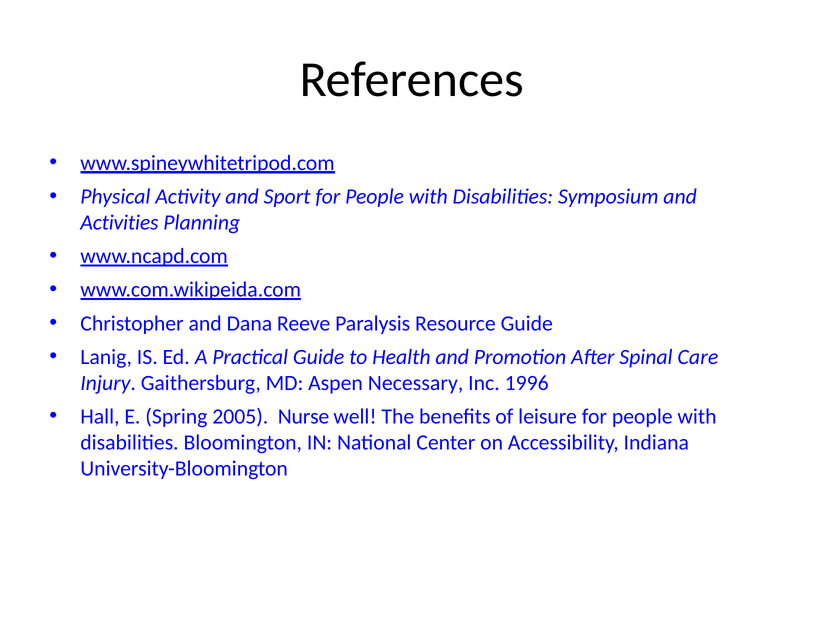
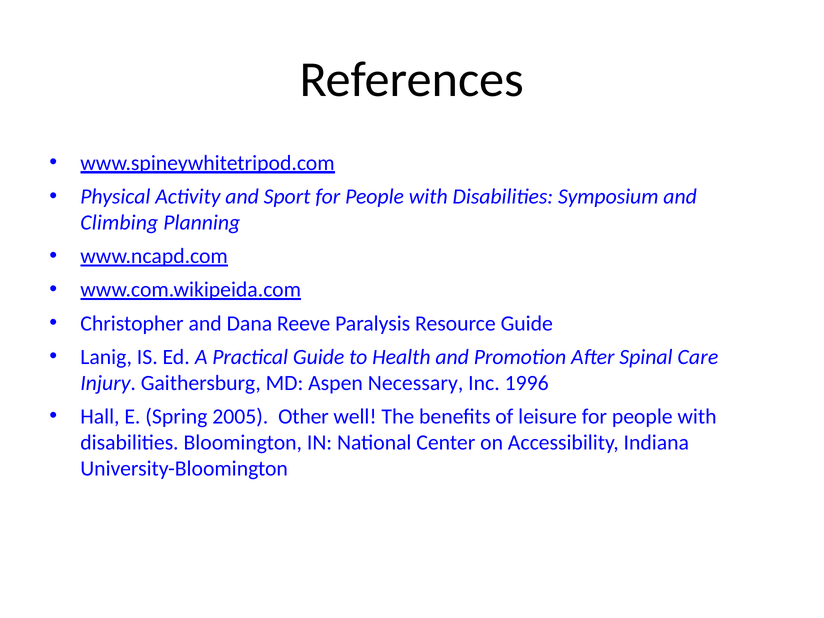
Activities: Activities -> Climbing (119, 223)
Nurse: Nurse -> Other (303, 416)
